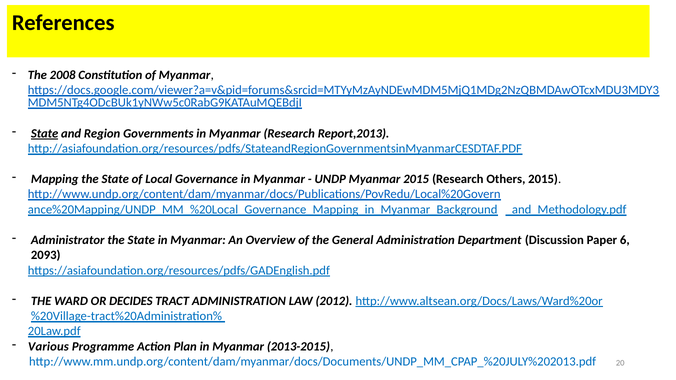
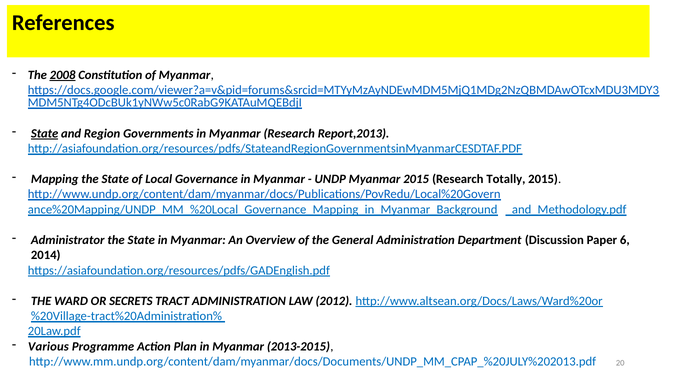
2008 underline: none -> present (63, 75)
Others: Others -> Totally (506, 179)
2093: 2093 -> 2014 (46, 255)
DECIDES: DECIDES -> SECRETS (131, 301)
